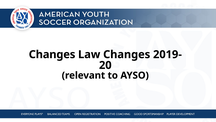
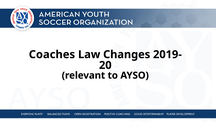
Changes: Changes -> Coaches (52, 54)
